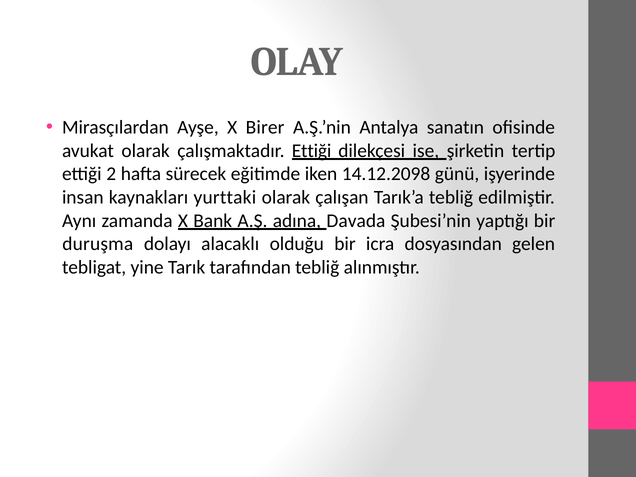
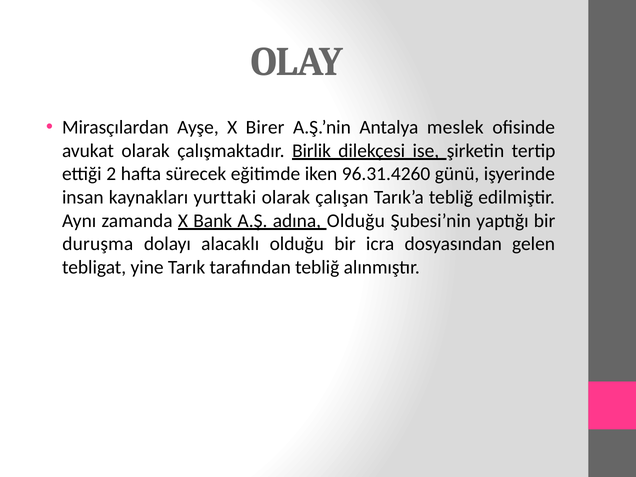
sanatın: sanatın -> meslek (455, 127)
çalışmaktadır Ettiği: Ettiği -> Birlik (312, 151)
14.12.2098: 14.12.2098 -> 96.31.4260 (386, 174)
adına Davada: Davada -> Olduğu (356, 221)
